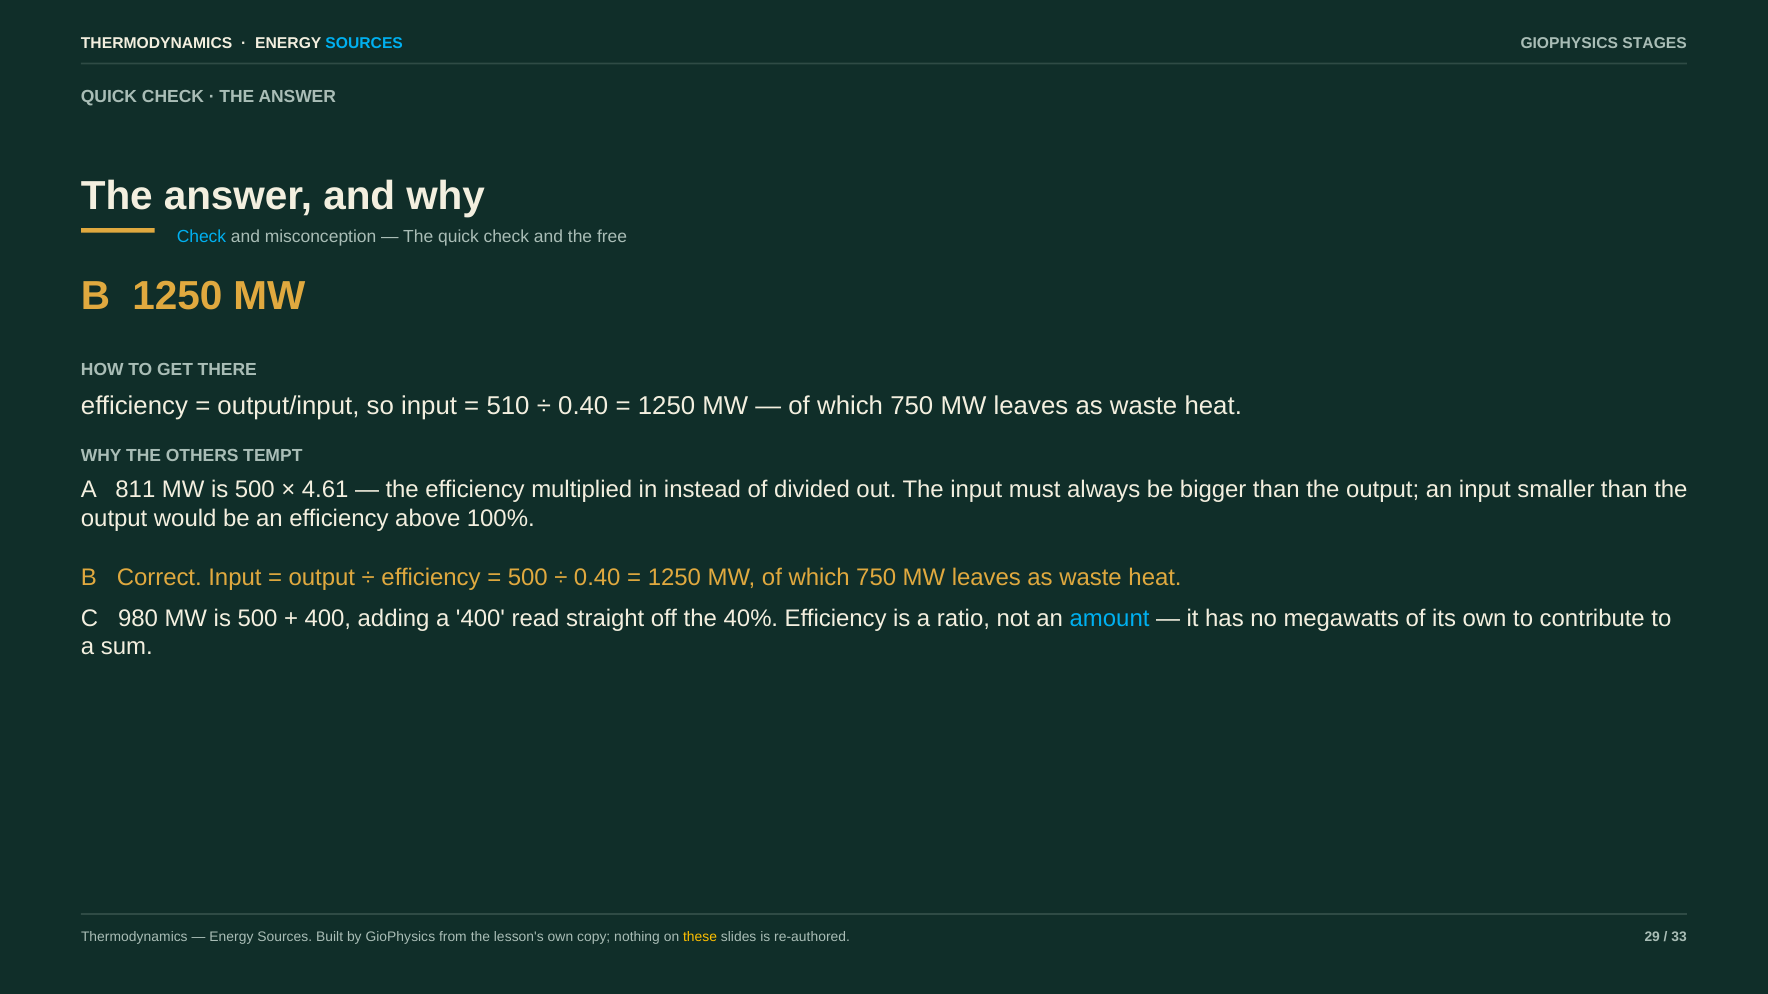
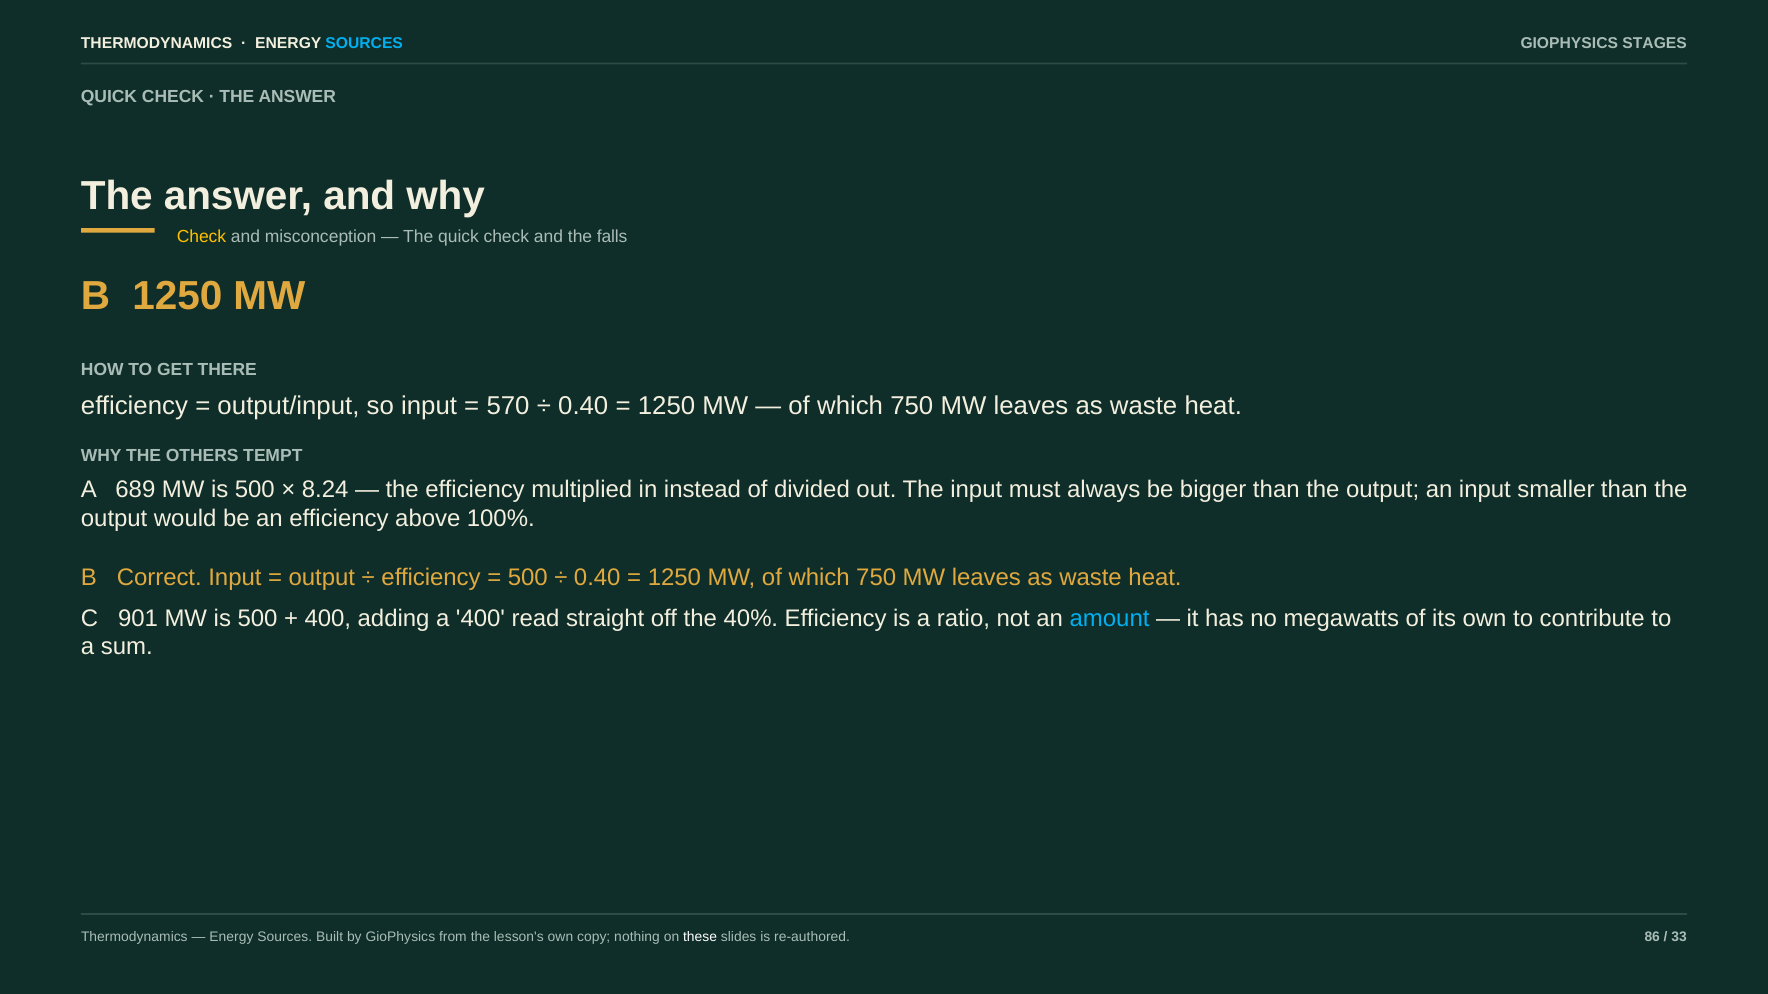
Check colour: light blue -> yellow (201, 236)
free: free -> falls (612, 236)
510: 510 -> 570 (508, 406)
811: 811 -> 689 (135, 490)
4.61: 4.61 -> 8.24 (325, 490)
980: 980 -> 901 (138, 619)
these colour: yellow -> white (700, 937)
29: 29 -> 86 (1652, 937)
